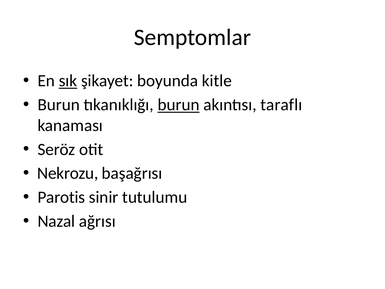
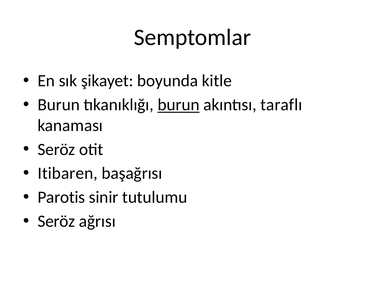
sık underline: present -> none (68, 81)
Nekrozu: Nekrozu -> Itibaren (68, 173)
Nazal: Nazal -> Seröz (56, 221)
